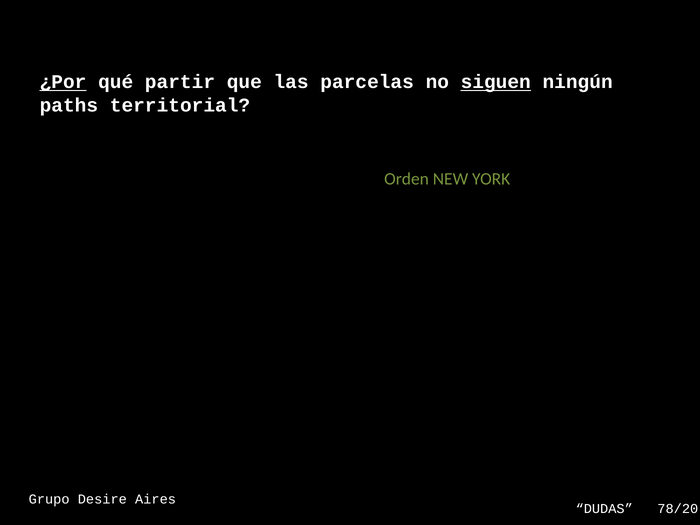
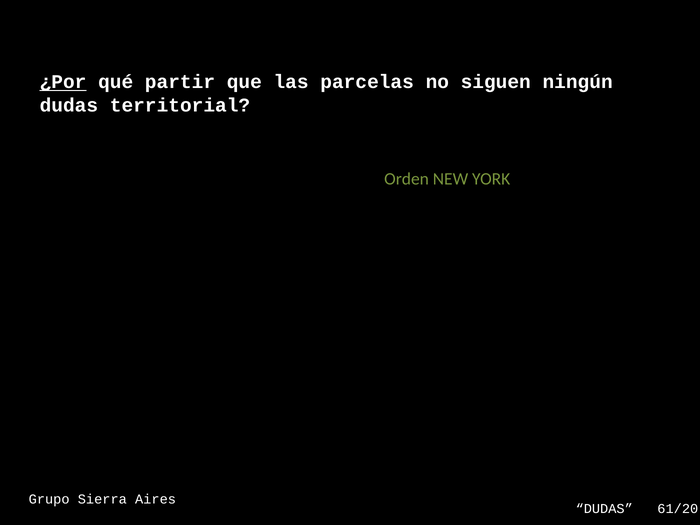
siguen underline: present -> none (496, 82)
paths: paths -> dudas (69, 105)
Desire: Desire -> Sierra (102, 499)
78/20: 78/20 -> 61/20 (678, 509)
